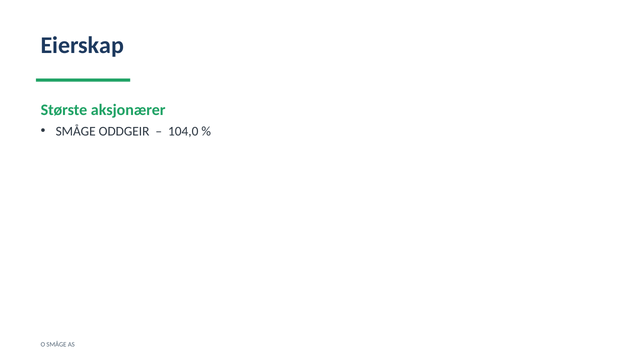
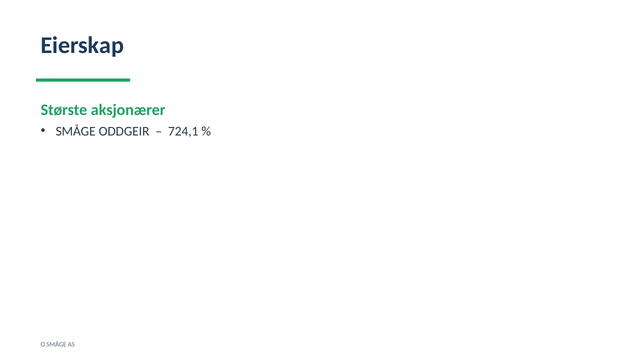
104,0: 104,0 -> 724,1 (183, 131)
